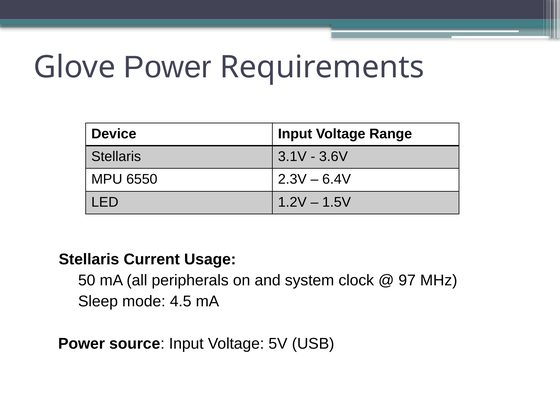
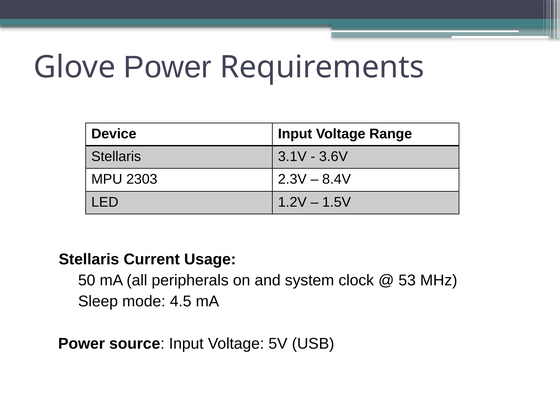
6550: 6550 -> 2303 (142, 179)
6.4V: 6.4V -> 8.4V (337, 179)
97: 97 -> 53 (407, 280)
